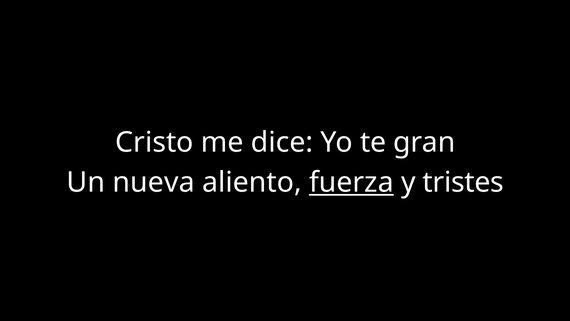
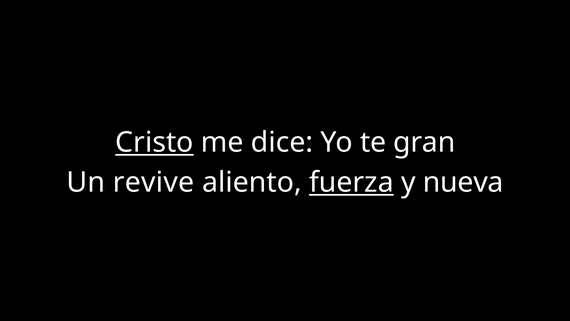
Cristo underline: none -> present (154, 142)
nueva: nueva -> revive (154, 182)
tristes: tristes -> nueva (463, 182)
